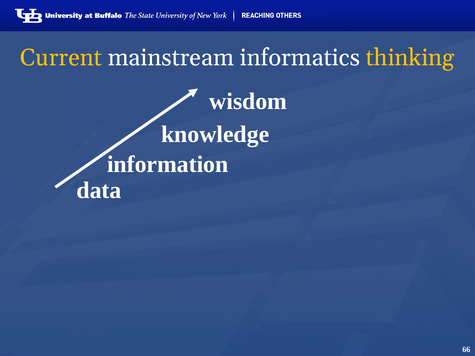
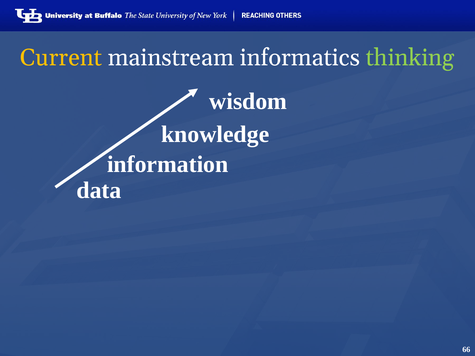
thinking colour: yellow -> light green (410, 58)
